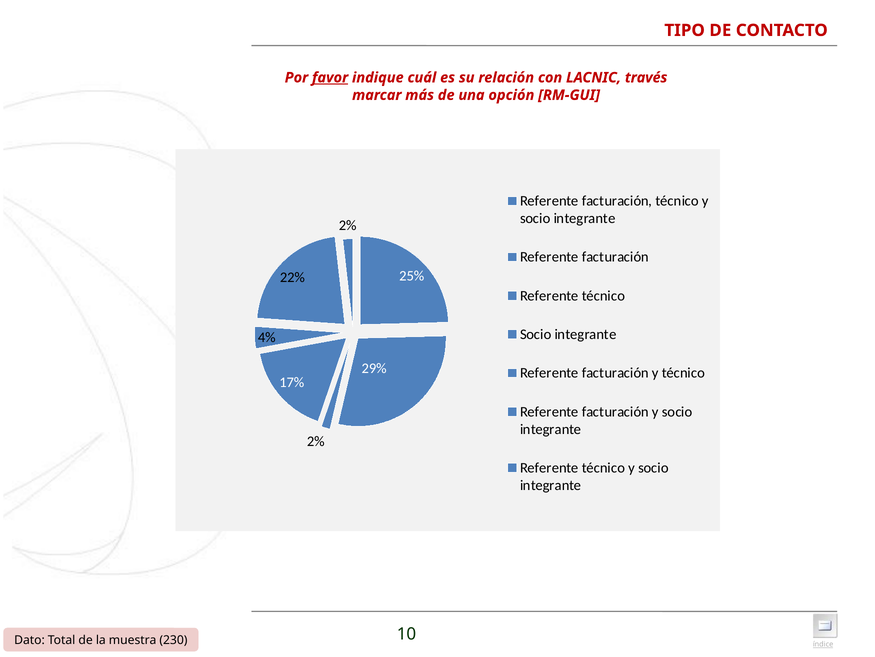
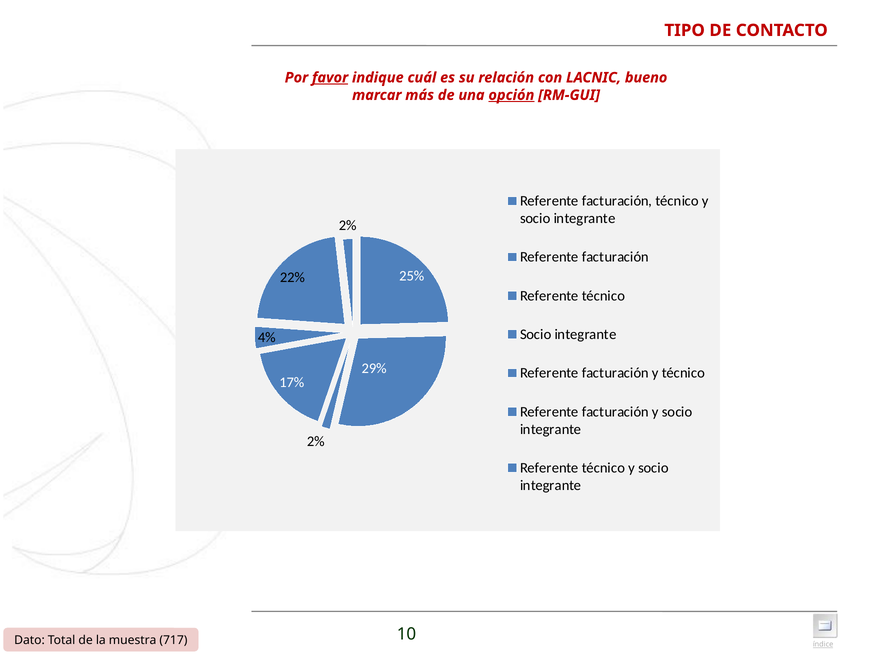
través: través -> bueno (646, 77)
opción underline: none -> present (511, 95)
230: 230 -> 717 (173, 640)
